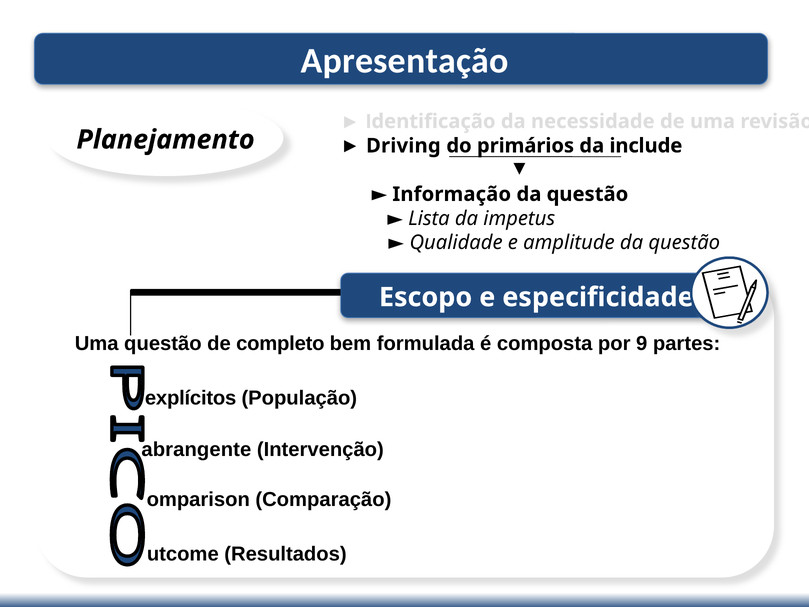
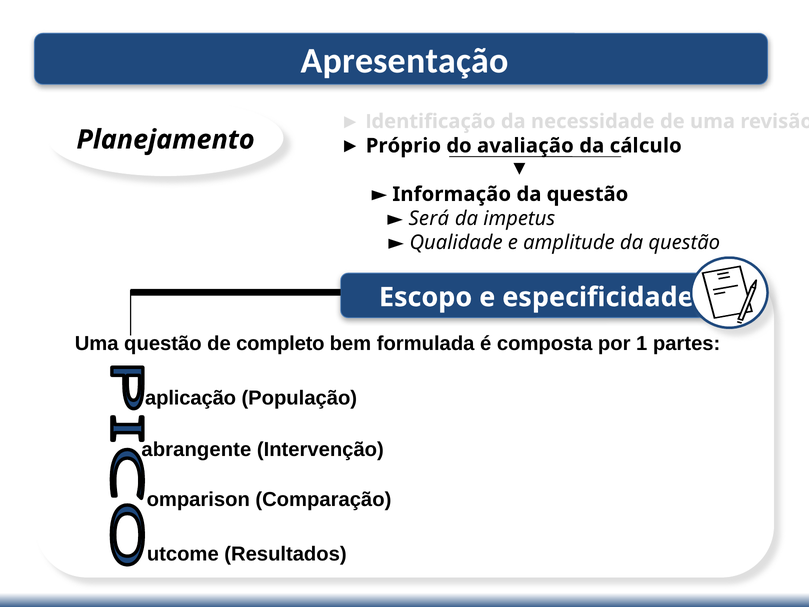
Driving: Driving -> Próprio (403, 146)
primários: primários -> avaliação (525, 146)
include: include -> cálculo (646, 146)
Lista: Lista -> Será (429, 218)
9: 9 -> 1 (642, 343)
explícitos: explícitos -> aplicação (191, 398)
